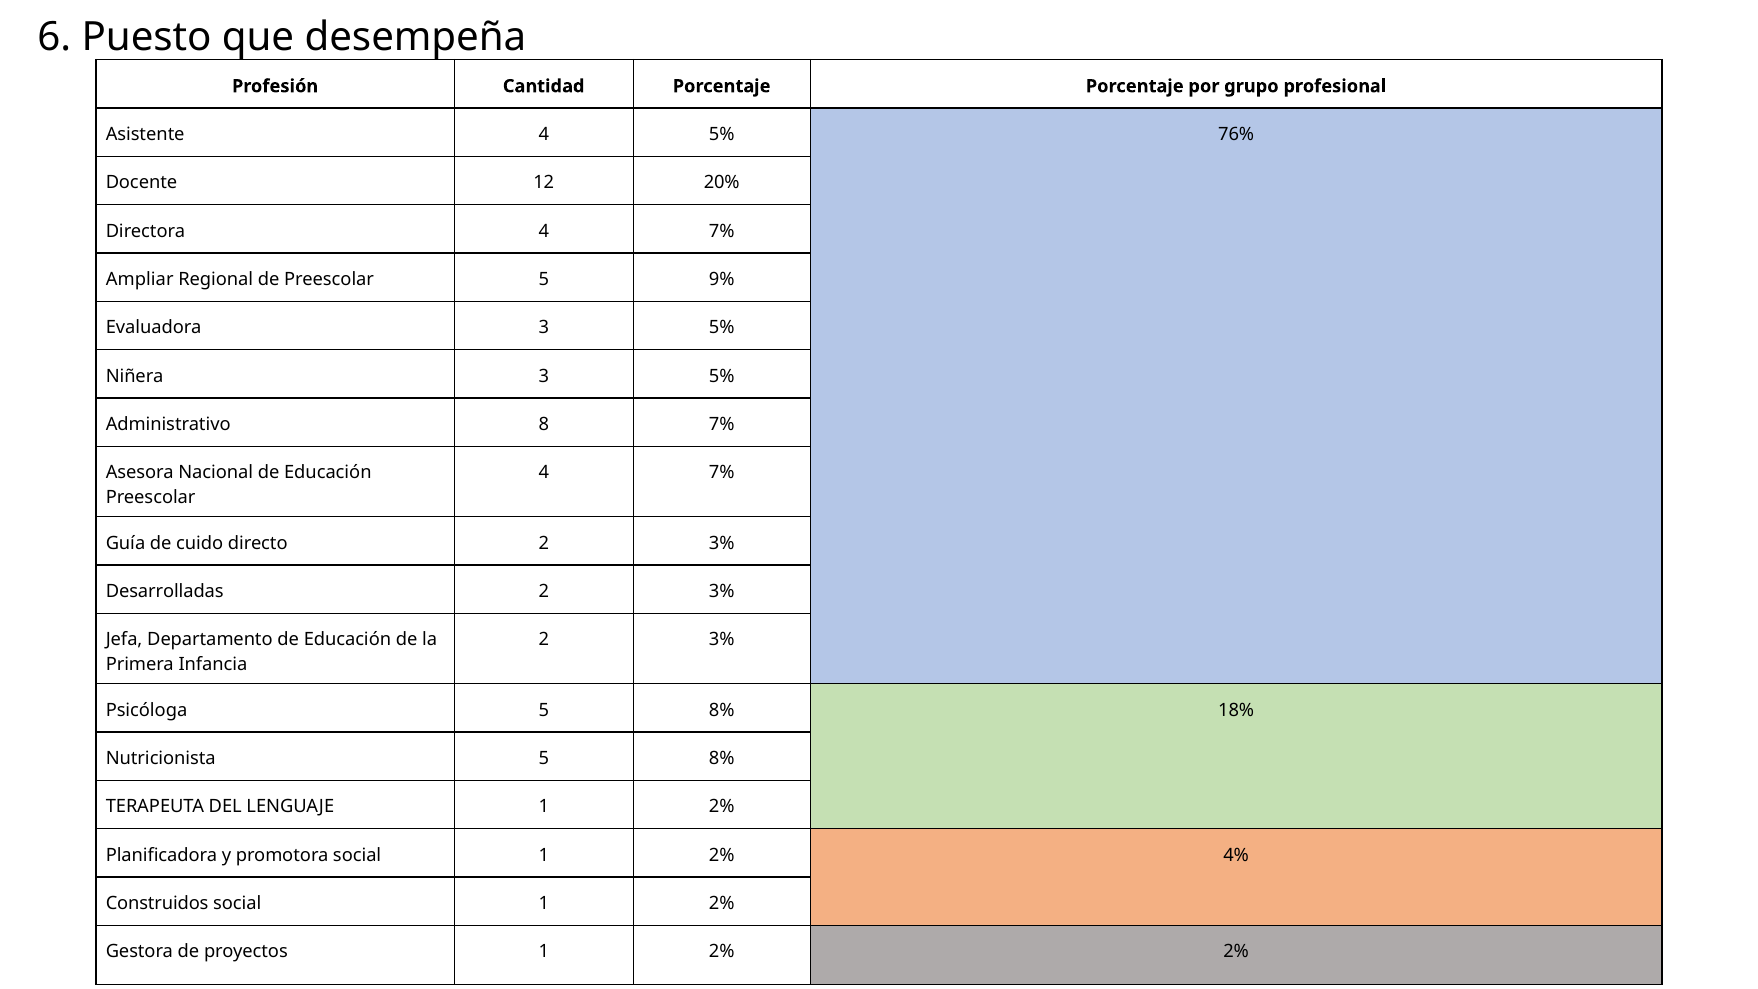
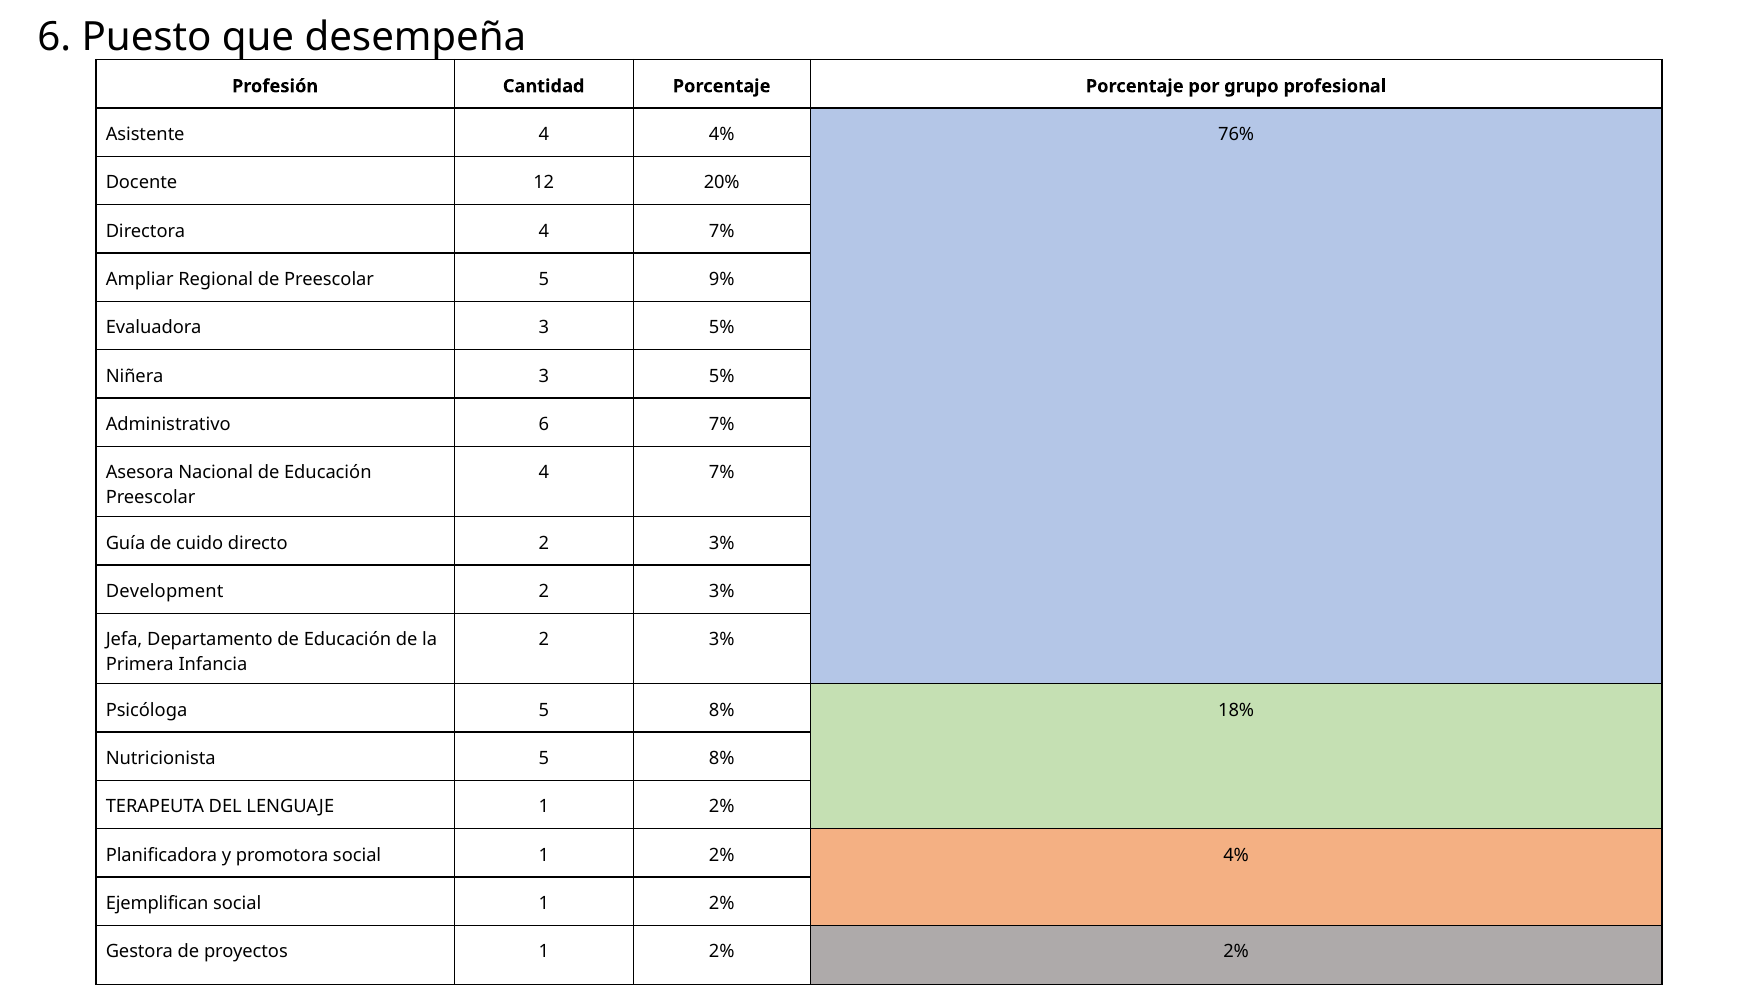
4 5%: 5% -> 4% (722, 135)
Administrativo 8: 8 -> 6 (544, 424)
Desarrolladas: Desarrolladas -> Development (165, 591)
Construidos: Construidos -> Ejemplifican (157, 903)
